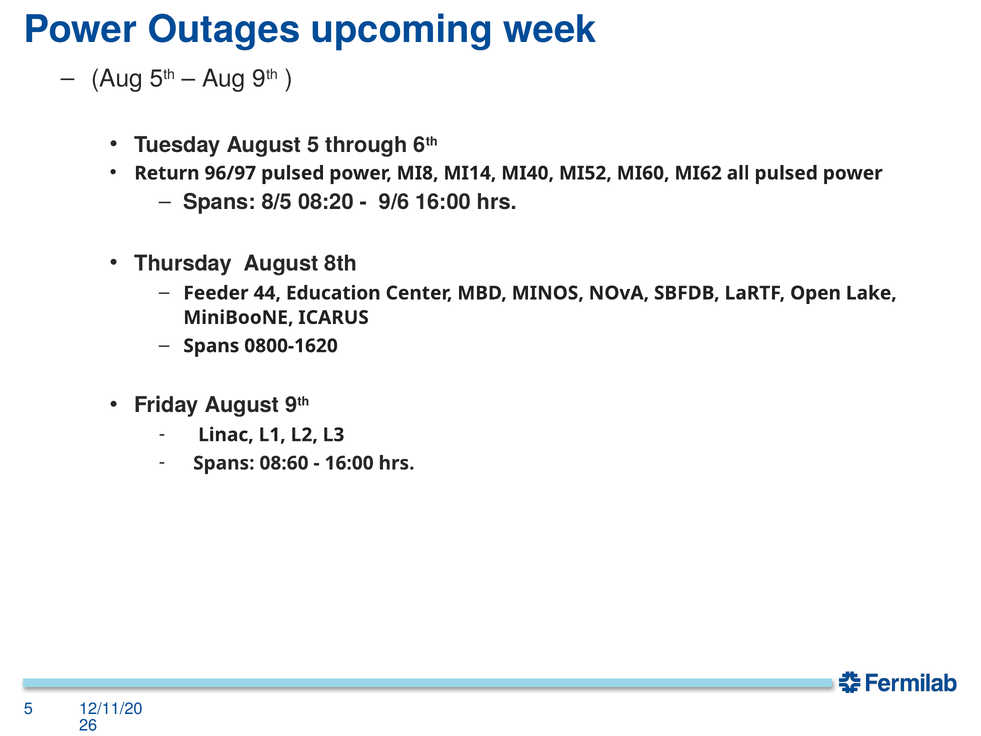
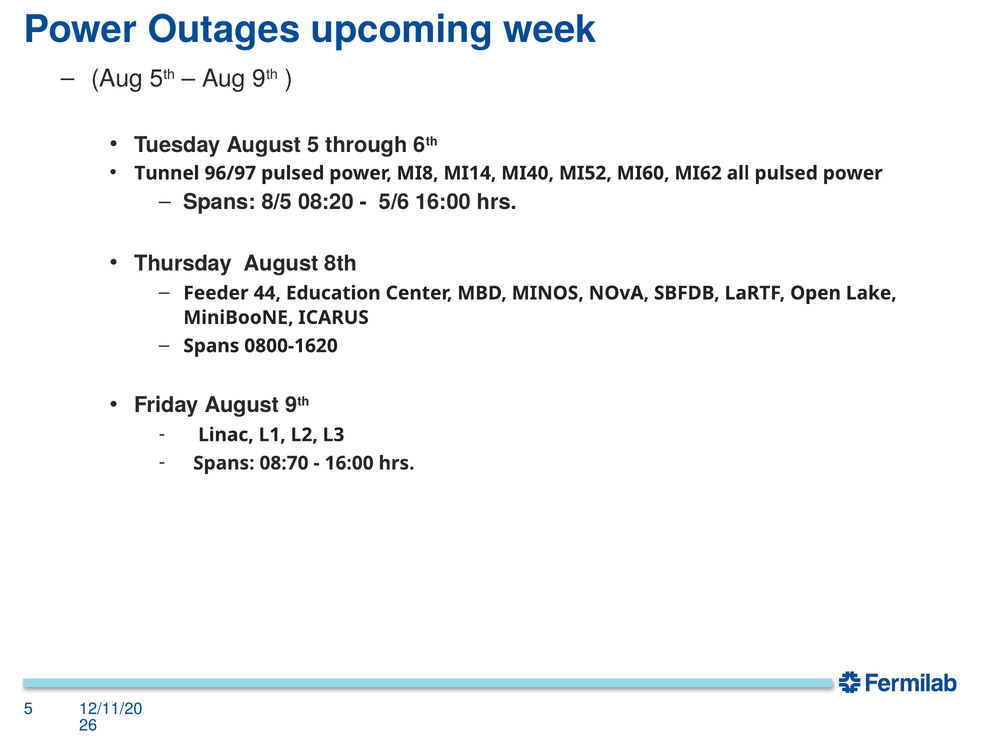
Return: Return -> Tunnel (167, 173)
9/6: 9/6 -> 5/6 (394, 202)
08:60: 08:60 -> 08:70 (284, 463)
